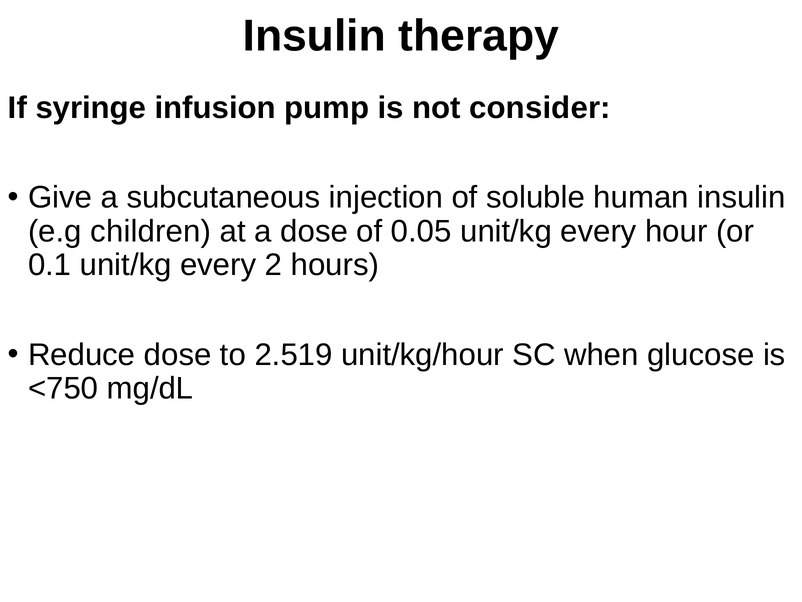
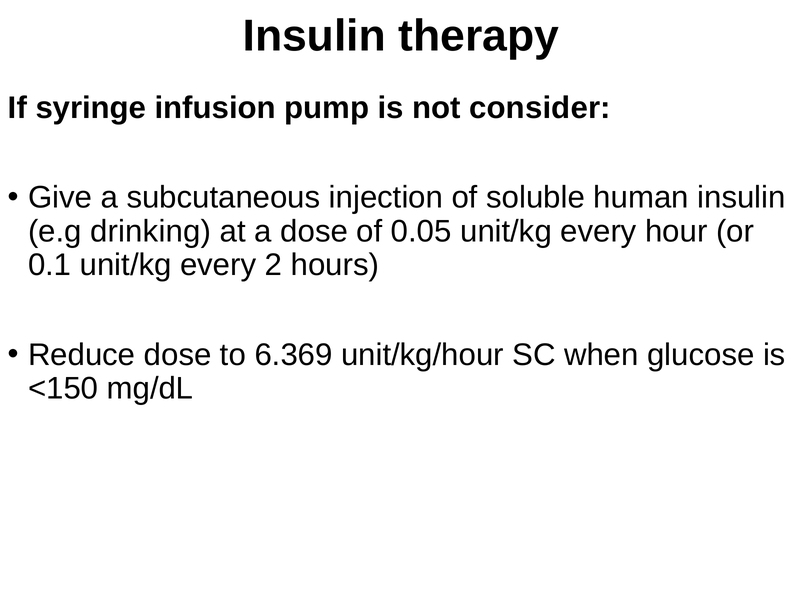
children: children -> drinking (151, 231)
2.519: 2.519 -> 6.369 (294, 354)
<750: <750 -> <150 (63, 388)
